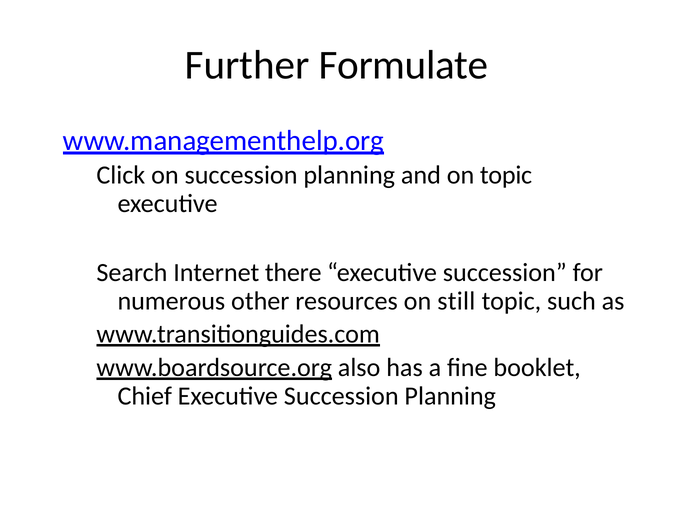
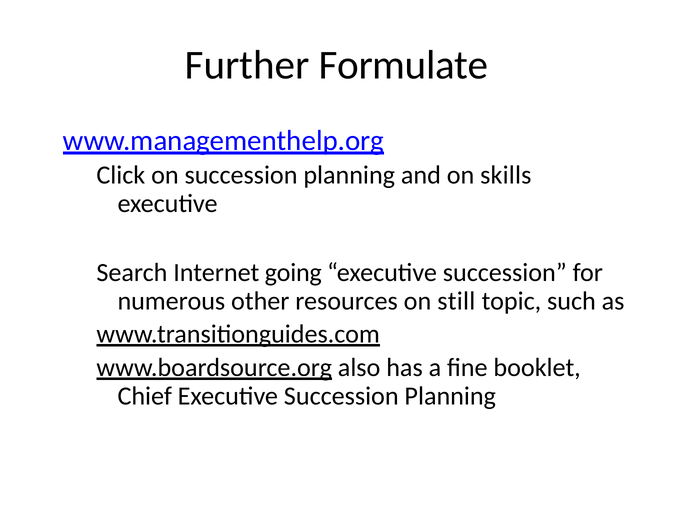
on topic: topic -> skills (506, 175)
there: there -> going (293, 273)
